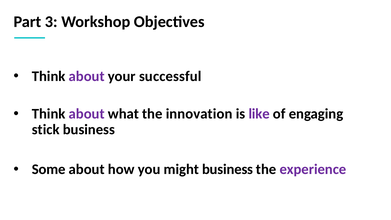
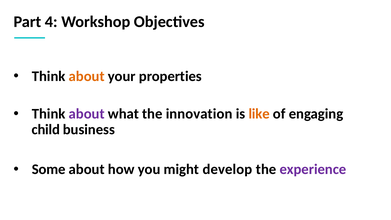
3: 3 -> 4 (51, 22)
about colour: purple -> orange (87, 76)
successful: successful -> properties (170, 76)
like colour: purple -> orange (259, 114)
stick: stick -> child (46, 130)
might business: business -> develop (227, 169)
